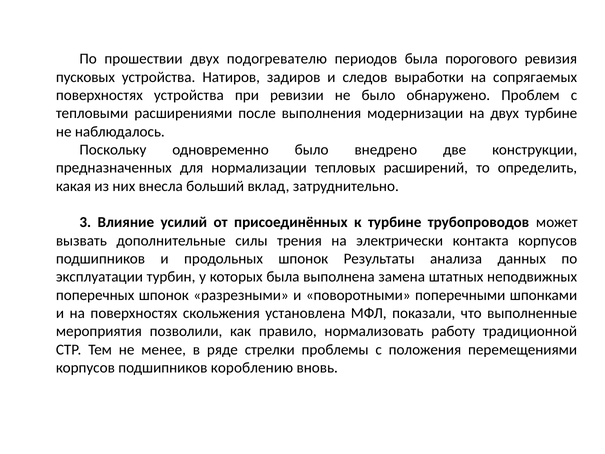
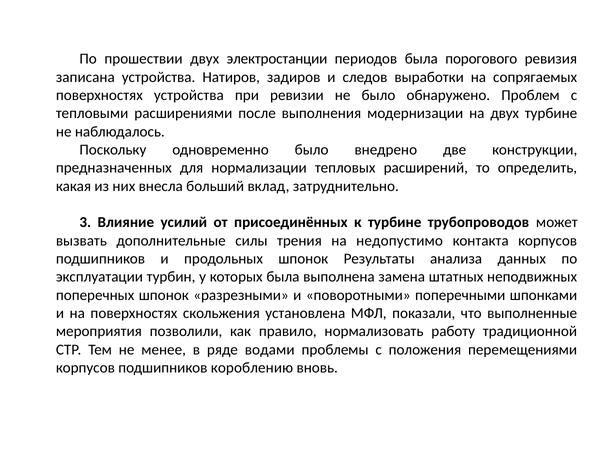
подогревателю: подогревателю -> электростанции (277, 59)
пусковых: пусковых -> записана (85, 77)
электрически: электрически -> недопустимо (400, 240)
стрелки: стрелки -> водами (270, 349)
